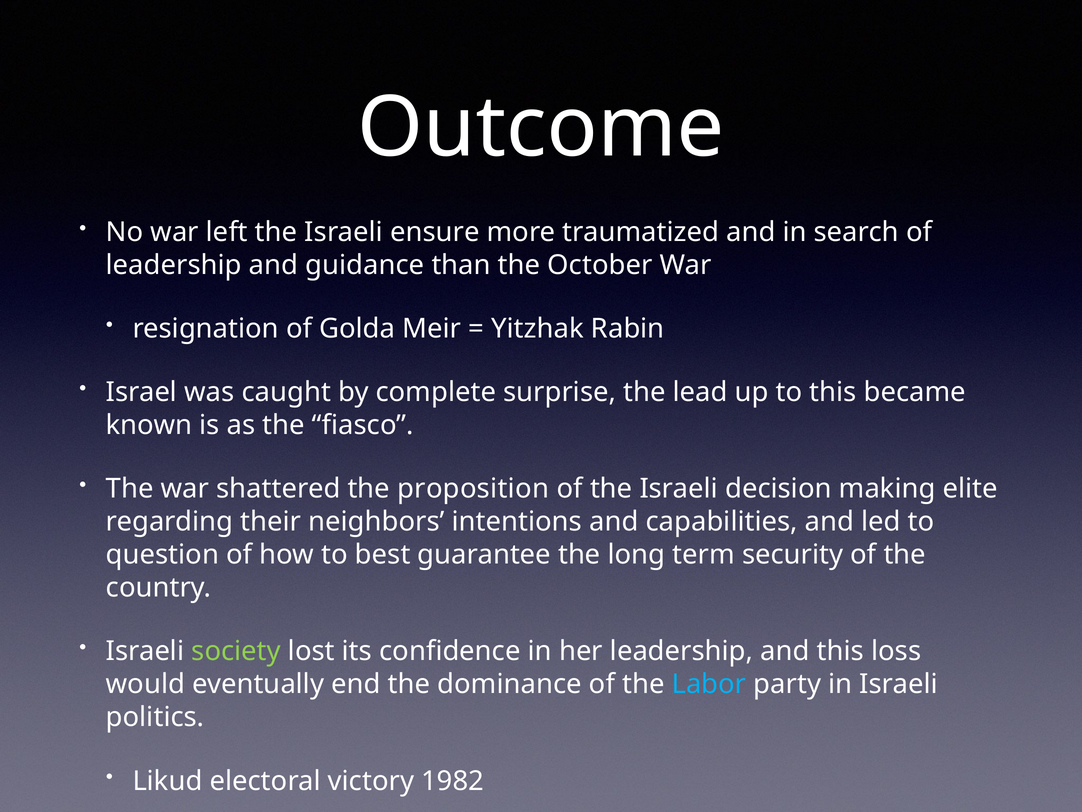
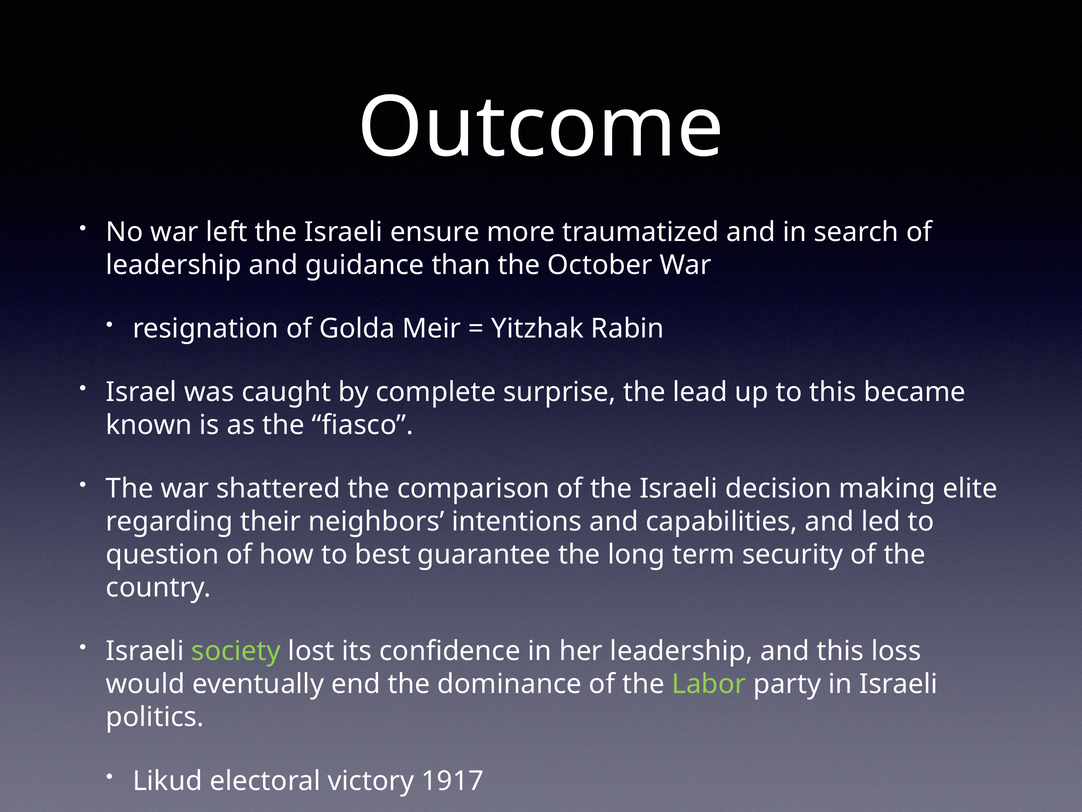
proposition: proposition -> comparison (473, 489)
Labor colour: light blue -> light green (709, 684)
1982: 1982 -> 1917 (453, 780)
